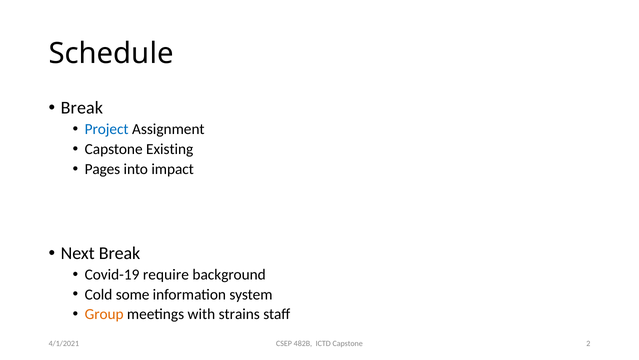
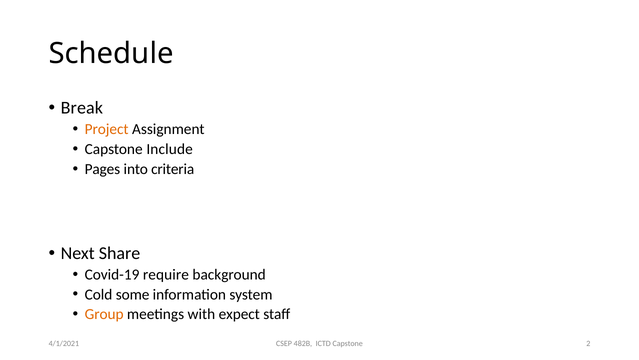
Project colour: blue -> orange (107, 129)
Existing: Existing -> Include (170, 149)
impact: impact -> criteria (173, 169)
Next Break: Break -> Share (120, 253)
strains: strains -> expect (239, 314)
